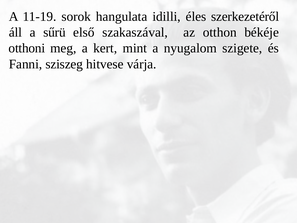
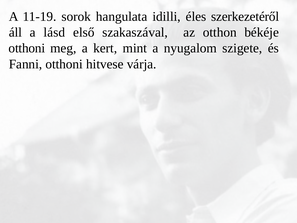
sűrü: sűrü -> lásd (54, 32)
Fanni sziszeg: sziszeg -> otthoni (64, 64)
